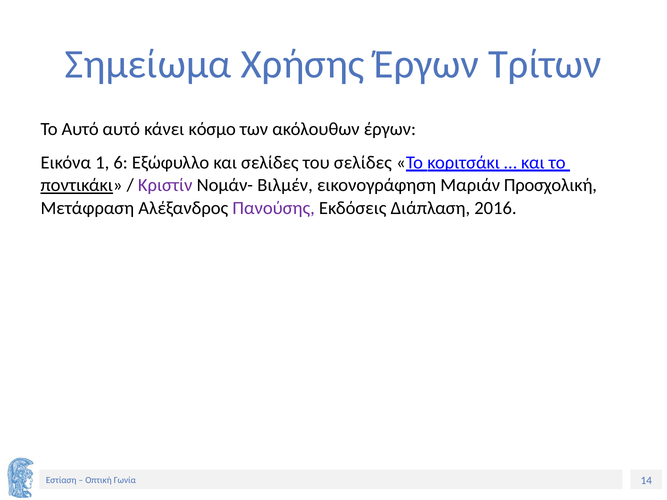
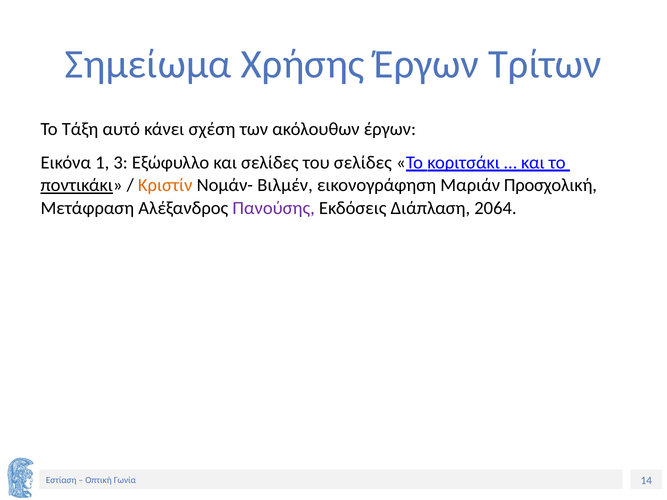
Το Αυτό: Αυτό -> Τάξη (80, 129)
κόσμο: κόσμο -> σχέση (212, 129)
6: 6 -> 3 (121, 163)
Κριστίν colour: purple -> orange (165, 185)
2016: 2016 -> 2064 (495, 208)
